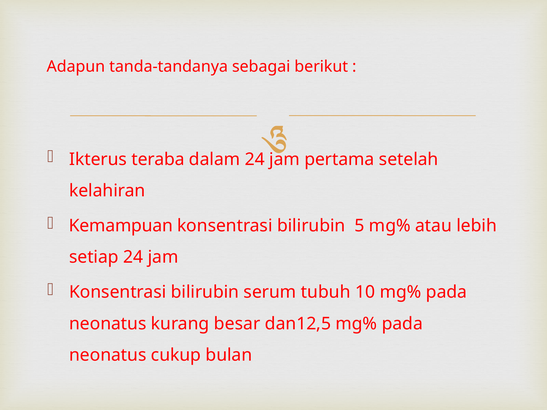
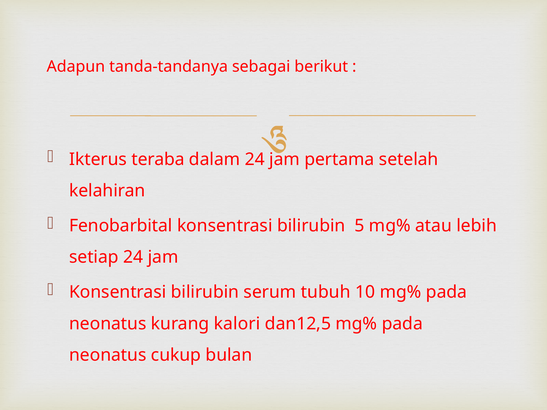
Kemampuan: Kemampuan -> Fenobarbital (121, 226)
besar: besar -> kalori (237, 324)
